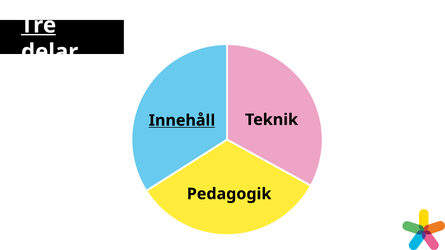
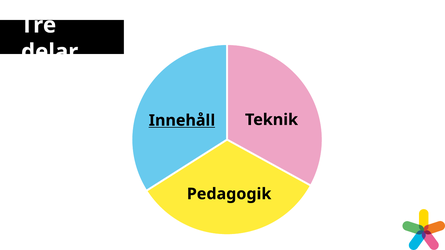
Tre underline: present -> none (38, 25)
